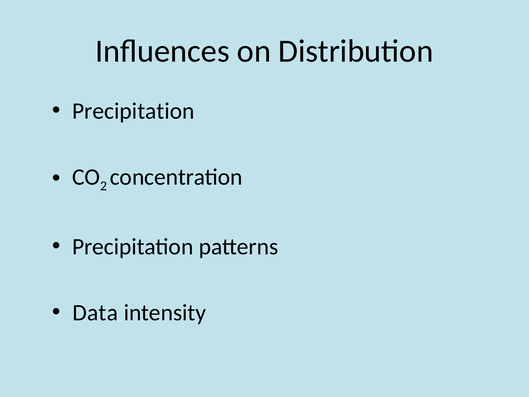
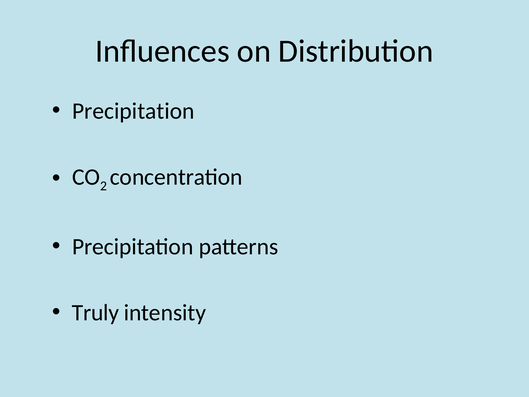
Data: Data -> Truly (95, 312)
